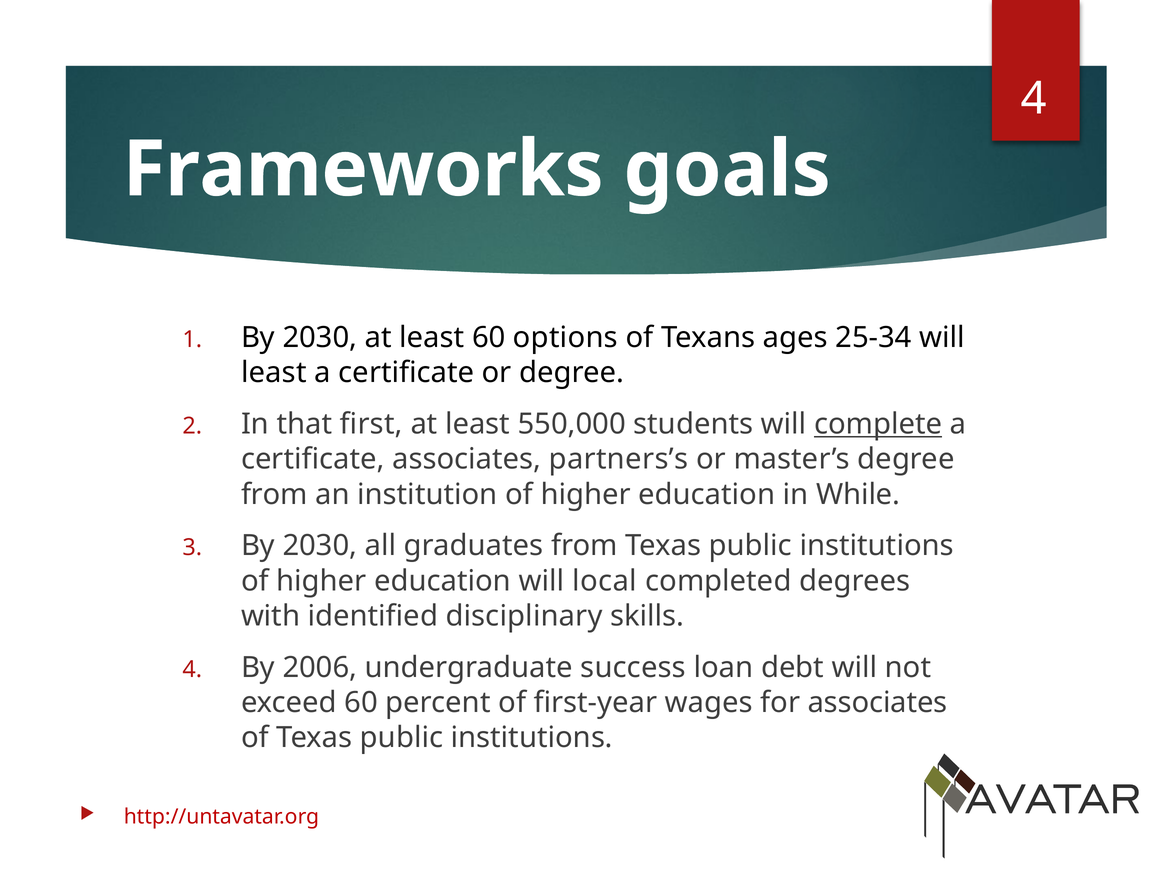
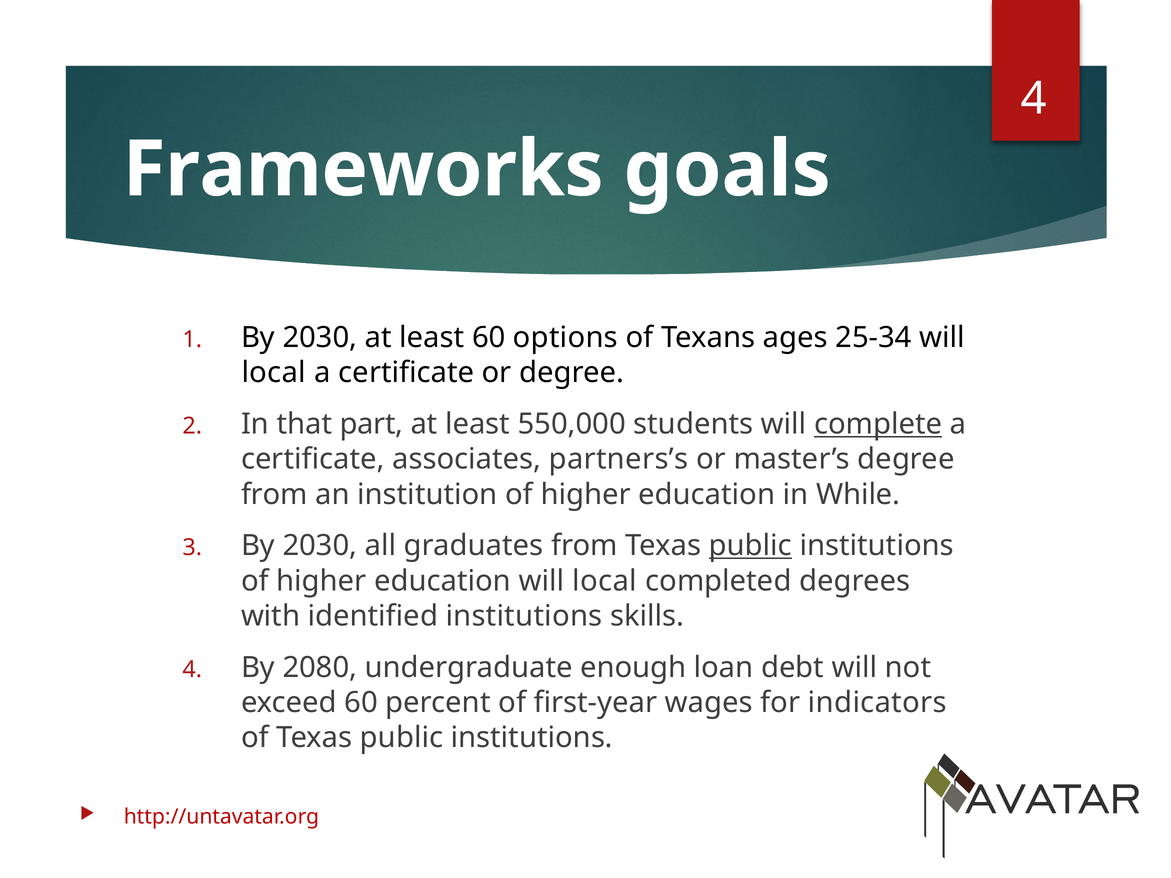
least: least -> local (274, 373)
first: first -> part (371, 424)
public underline: none -> present (750, 546)
identified disciplinary: disciplinary -> institutions (524, 616)
2006: 2006 -> 2080 (320, 668)
success: success -> enough (633, 668)
for associates: associates -> indicators (877, 703)
